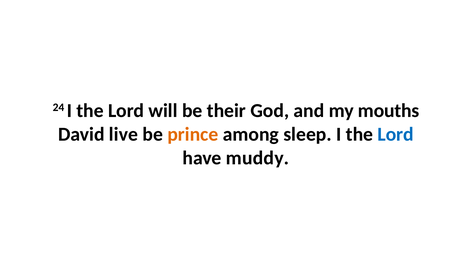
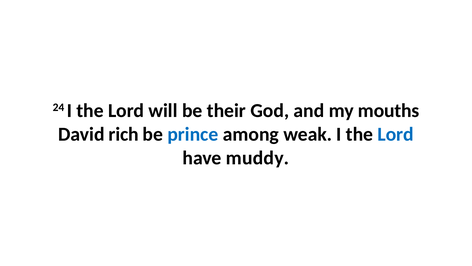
live: live -> rich (124, 134)
prince colour: orange -> blue (193, 134)
sleep: sleep -> weak (308, 134)
